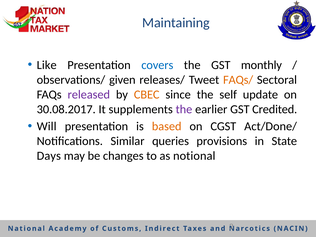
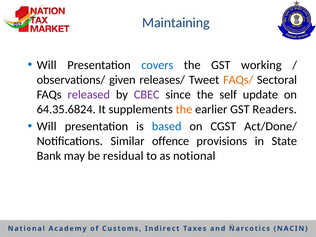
Like: Like -> Will (47, 65)
monthly: monthly -> working (261, 65)
CBEC colour: orange -> purple (147, 95)
30.08.2017: 30.08.2017 -> 64.35.6824 (66, 109)
the colour: purple -> orange (184, 109)
Credited: Credited -> Readers (275, 109)
based colour: orange -> blue (167, 126)
queries: queries -> offence (171, 141)
Days: Days -> Bank (49, 156)
changes: changes -> residual (123, 156)
